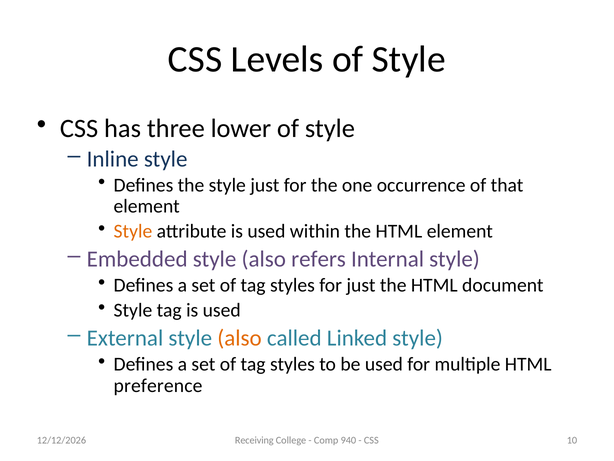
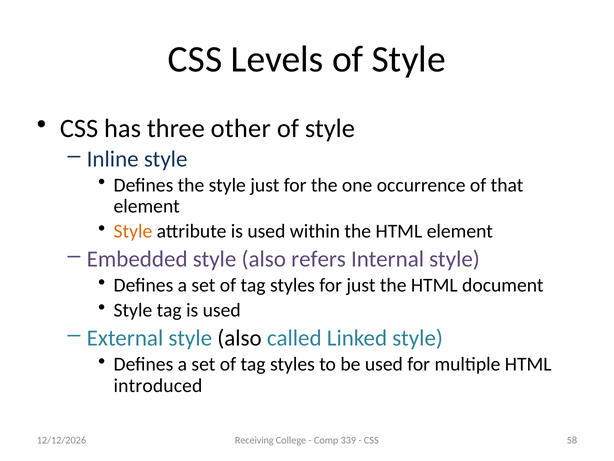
lower: lower -> other (241, 128)
also colour: orange -> black (240, 338)
preference: preference -> introduced (158, 385)
940: 940 -> 339 (348, 440)
10: 10 -> 58 (572, 440)
